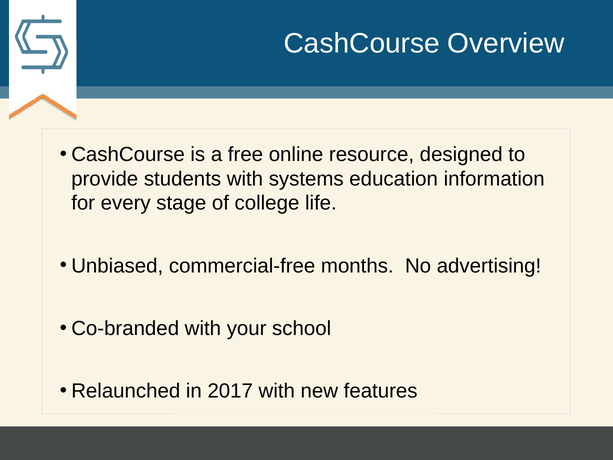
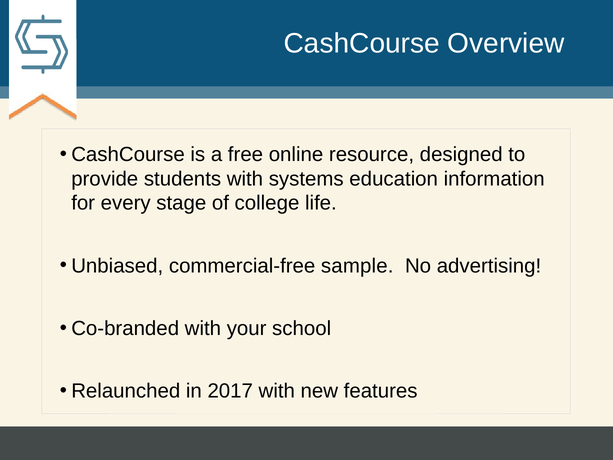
months: months -> sample (357, 266)
